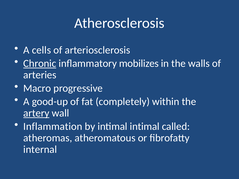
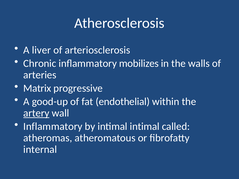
cells: cells -> liver (41, 50)
Chronic underline: present -> none (40, 64)
Macro: Macro -> Matrix (37, 88)
completely: completely -> endothelial (123, 102)
Inflammation: Inflammation -> Inflammatory (53, 127)
